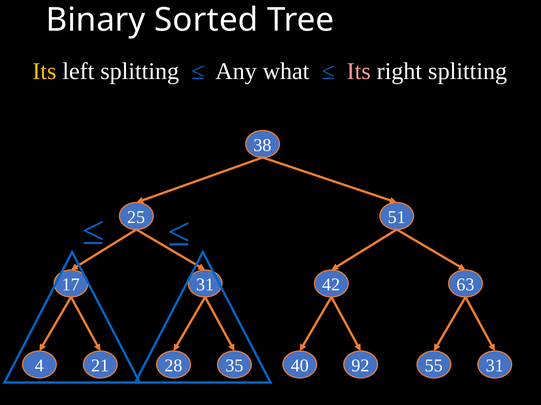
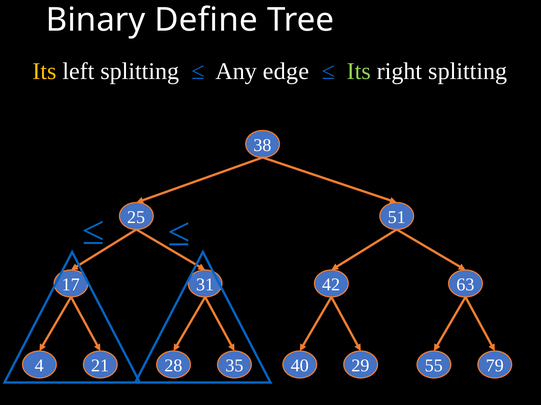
Sorted: Sorted -> Define (206, 20)
what: what -> edge (286, 71)
Its colour: pink -> light green (359, 71)
92: 92 -> 29 (361, 366)
55 31: 31 -> 79 (495, 366)
